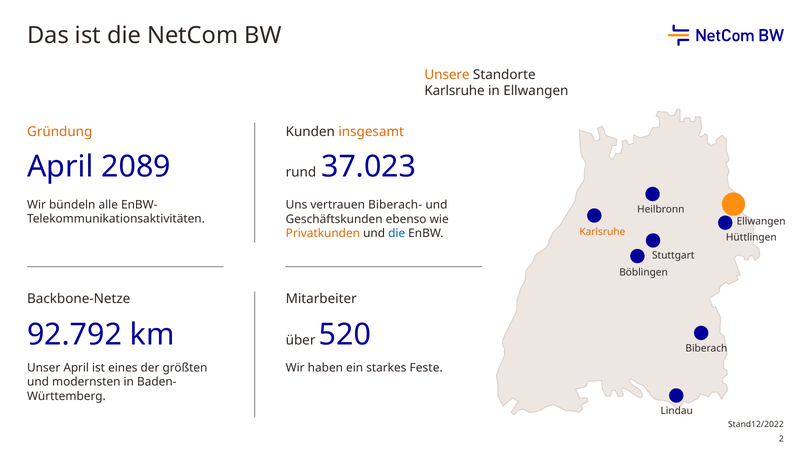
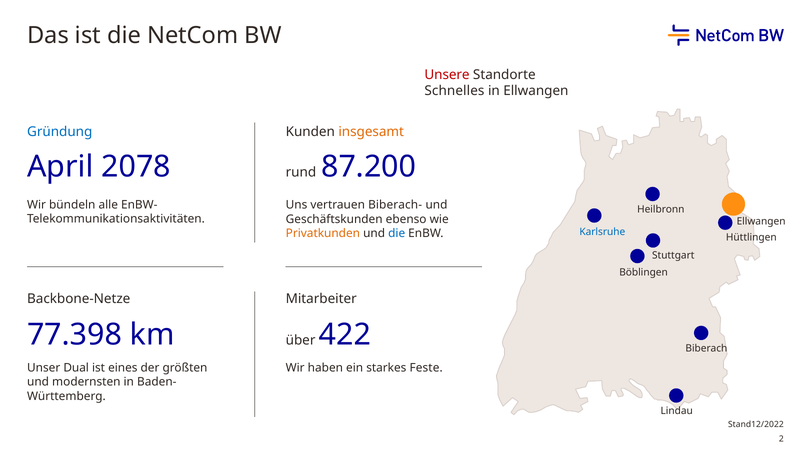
Unsere colour: orange -> red (447, 75)
Karlsruhe: Karlsruhe -> Schnelles (454, 91)
Gründung colour: orange -> blue (60, 132)
2089: 2089 -> 2078 (136, 167)
37.023: 37.023 -> 87.200 (369, 167)
Karlsruhe colour: orange -> blue (602, 232)
92.792: 92.792 -> 77.398 (75, 335)
520: 520 -> 422 (345, 335)
Unser April: April -> Dual (76, 368)
